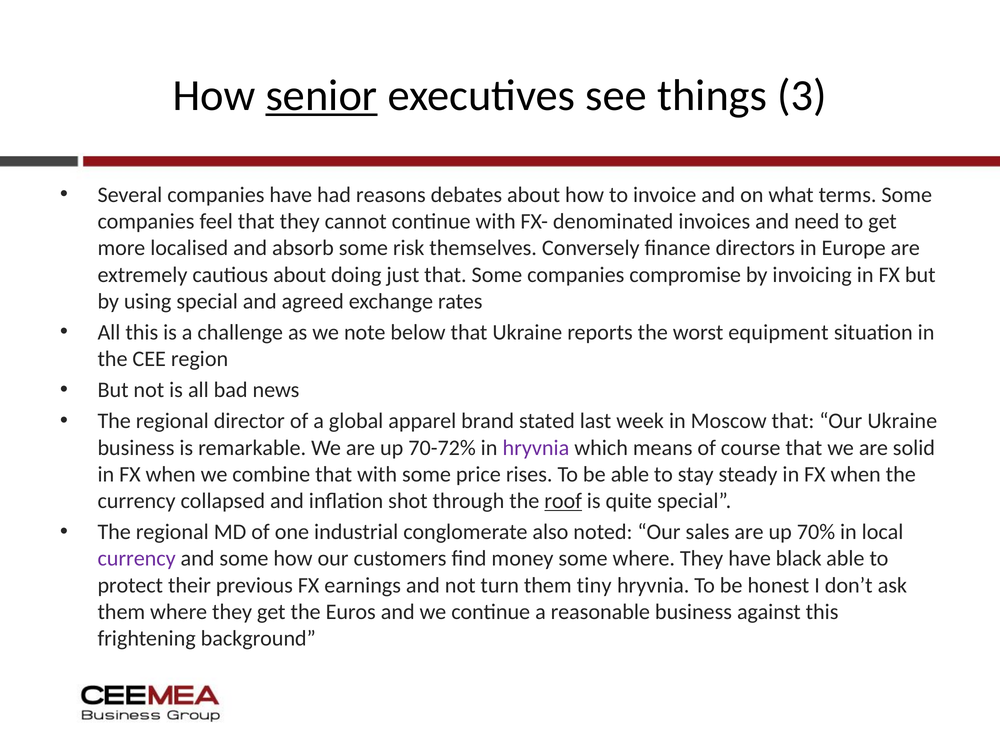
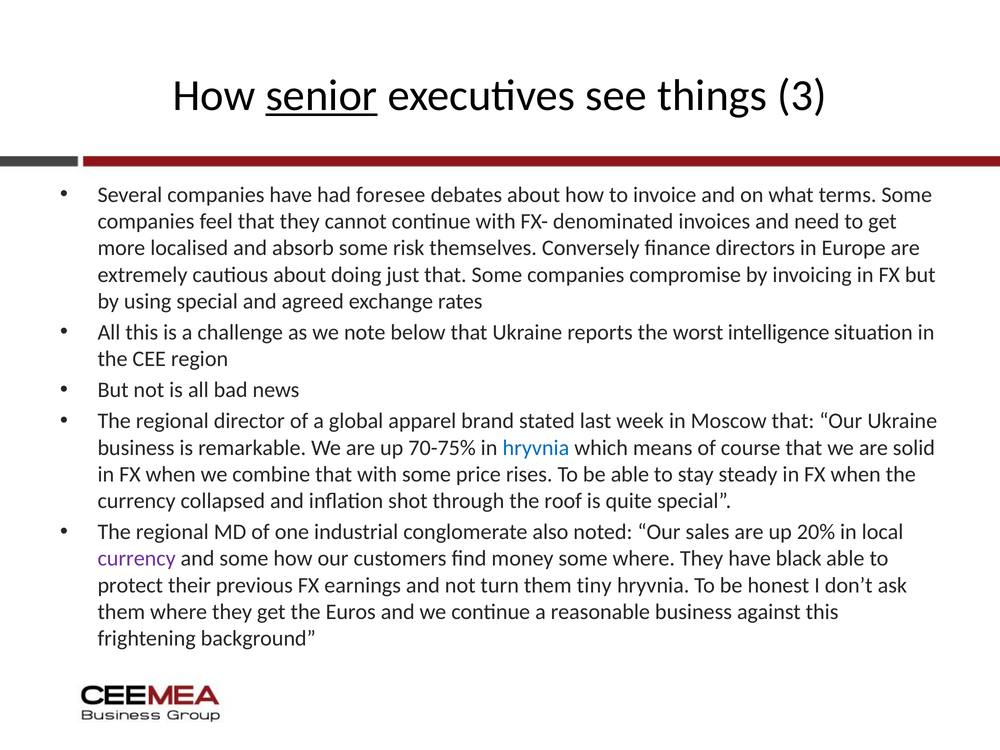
reasons: reasons -> foresee (391, 195)
equipment: equipment -> intelligence (779, 332)
70-72%: 70-72% -> 70-75% (442, 448)
hryvnia colour: purple -> blue (536, 448)
roof underline: present -> none (563, 501)
70%: 70% -> 20% (816, 532)
